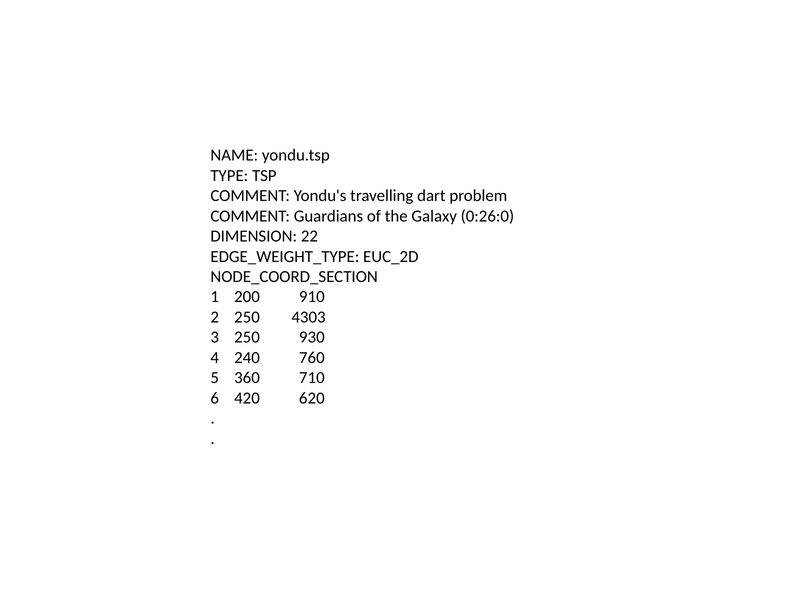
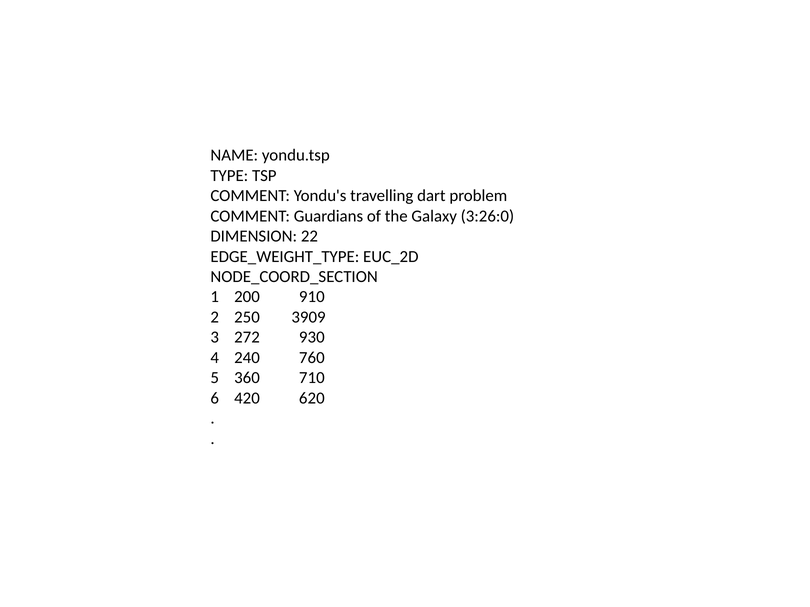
0:26:0: 0:26:0 -> 3:26:0 (487, 216)
4303: 4303 -> 3909 (309, 317)
3 250: 250 -> 272 (247, 338)
